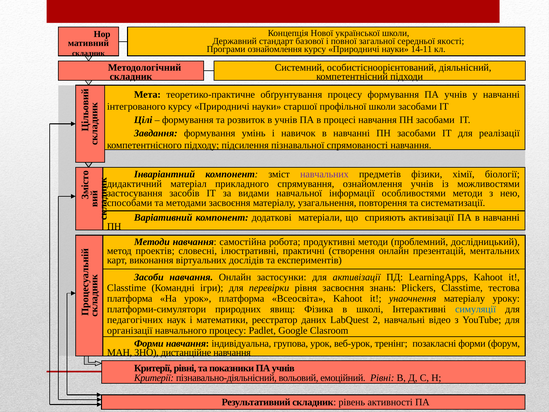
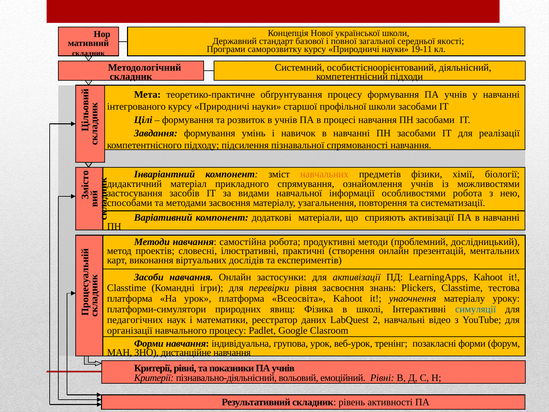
Програми ознайомлення: ознайомлення -> саморозвитку (275, 49)
14-11: 14-11 -> 19-11 (421, 49)
навчальних colour: purple -> orange (324, 174)
особливостями методи: методи -> робота (467, 193)
